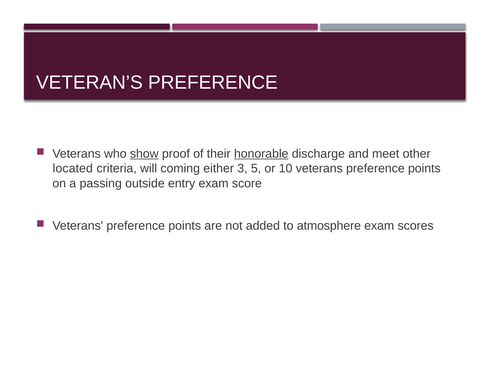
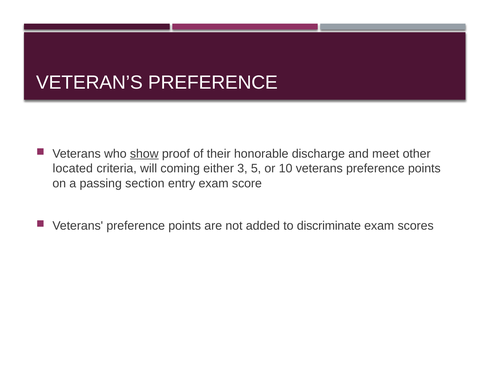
honorable underline: present -> none (261, 154)
outside: outside -> section (145, 183)
atmosphere: atmosphere -> discriminate (329, 226)
